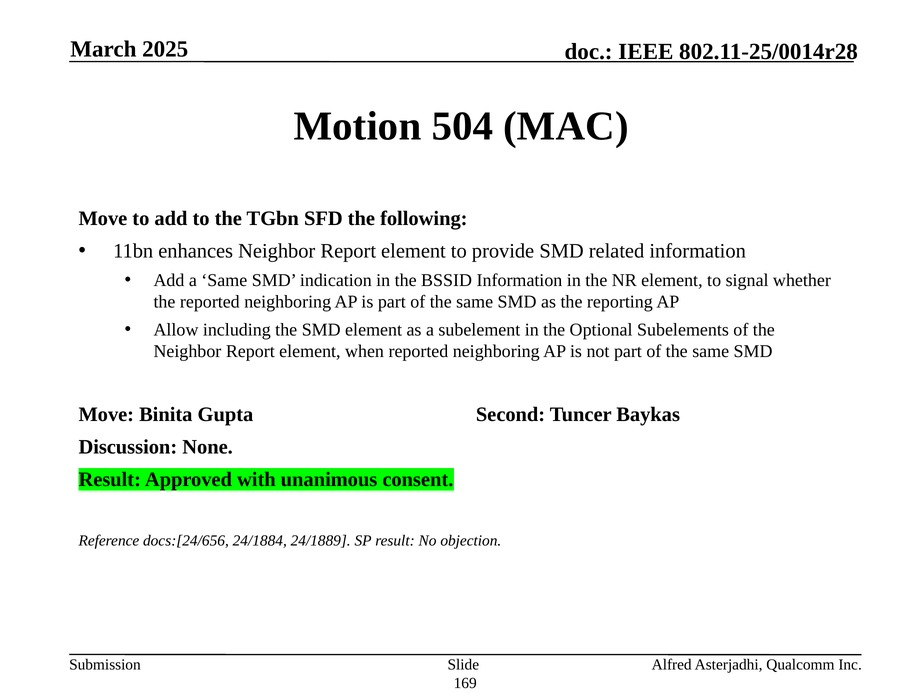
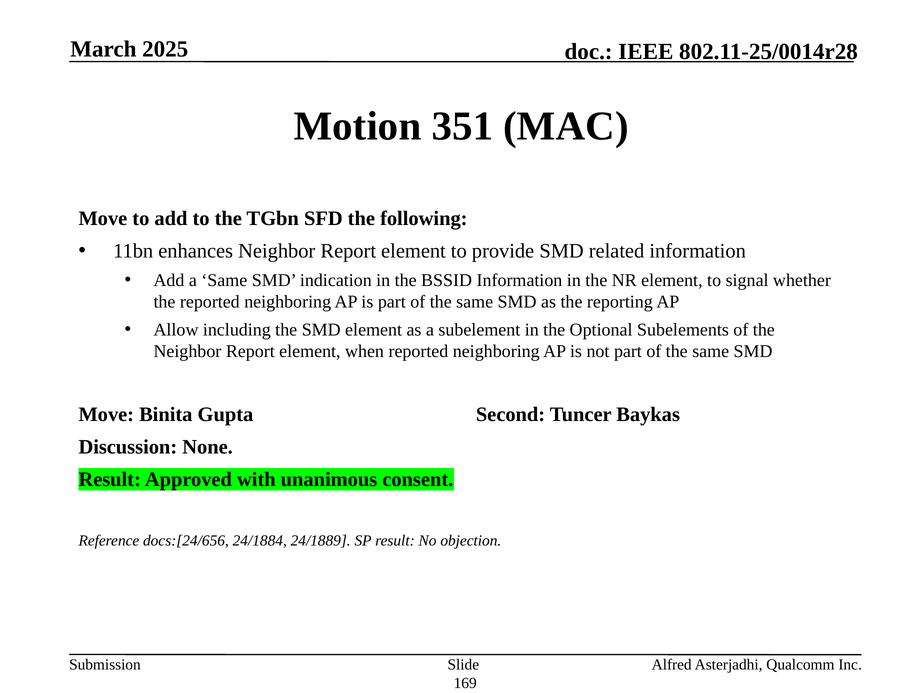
504: 504 -> 351 (462, 126)
